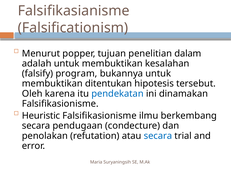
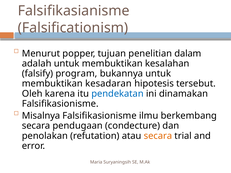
ditentukan: ditentukan -> kesadaran (108, 84)
Heuristic: Heuristic -> Misalnya (41, 116)
secara colour: blue -> orange (158, 136)
